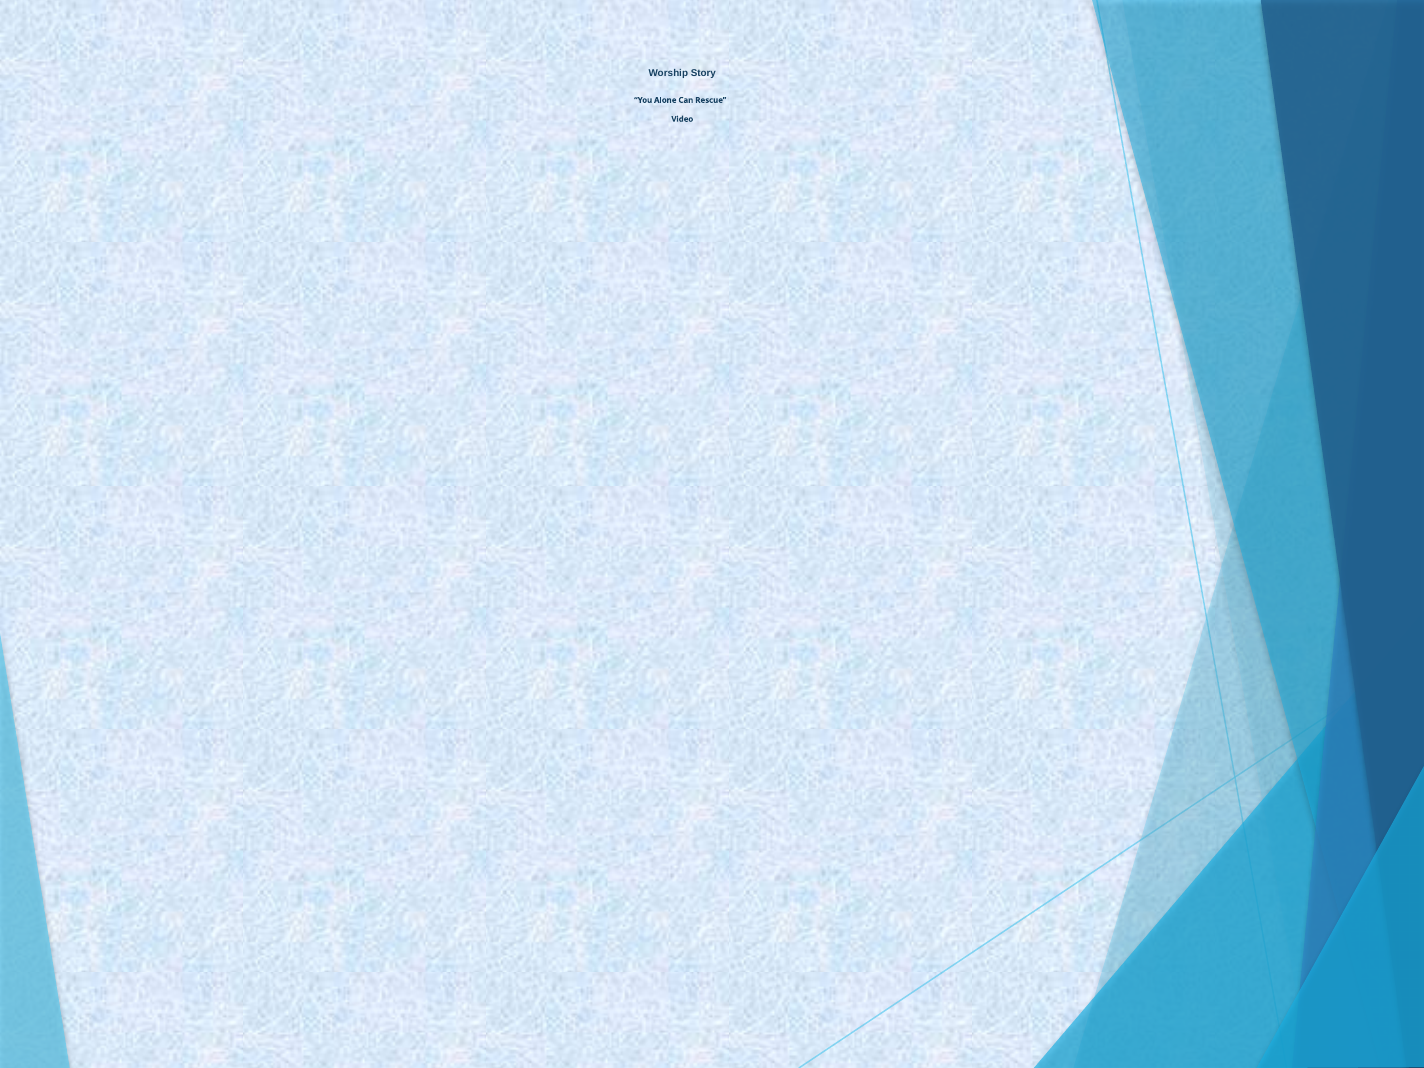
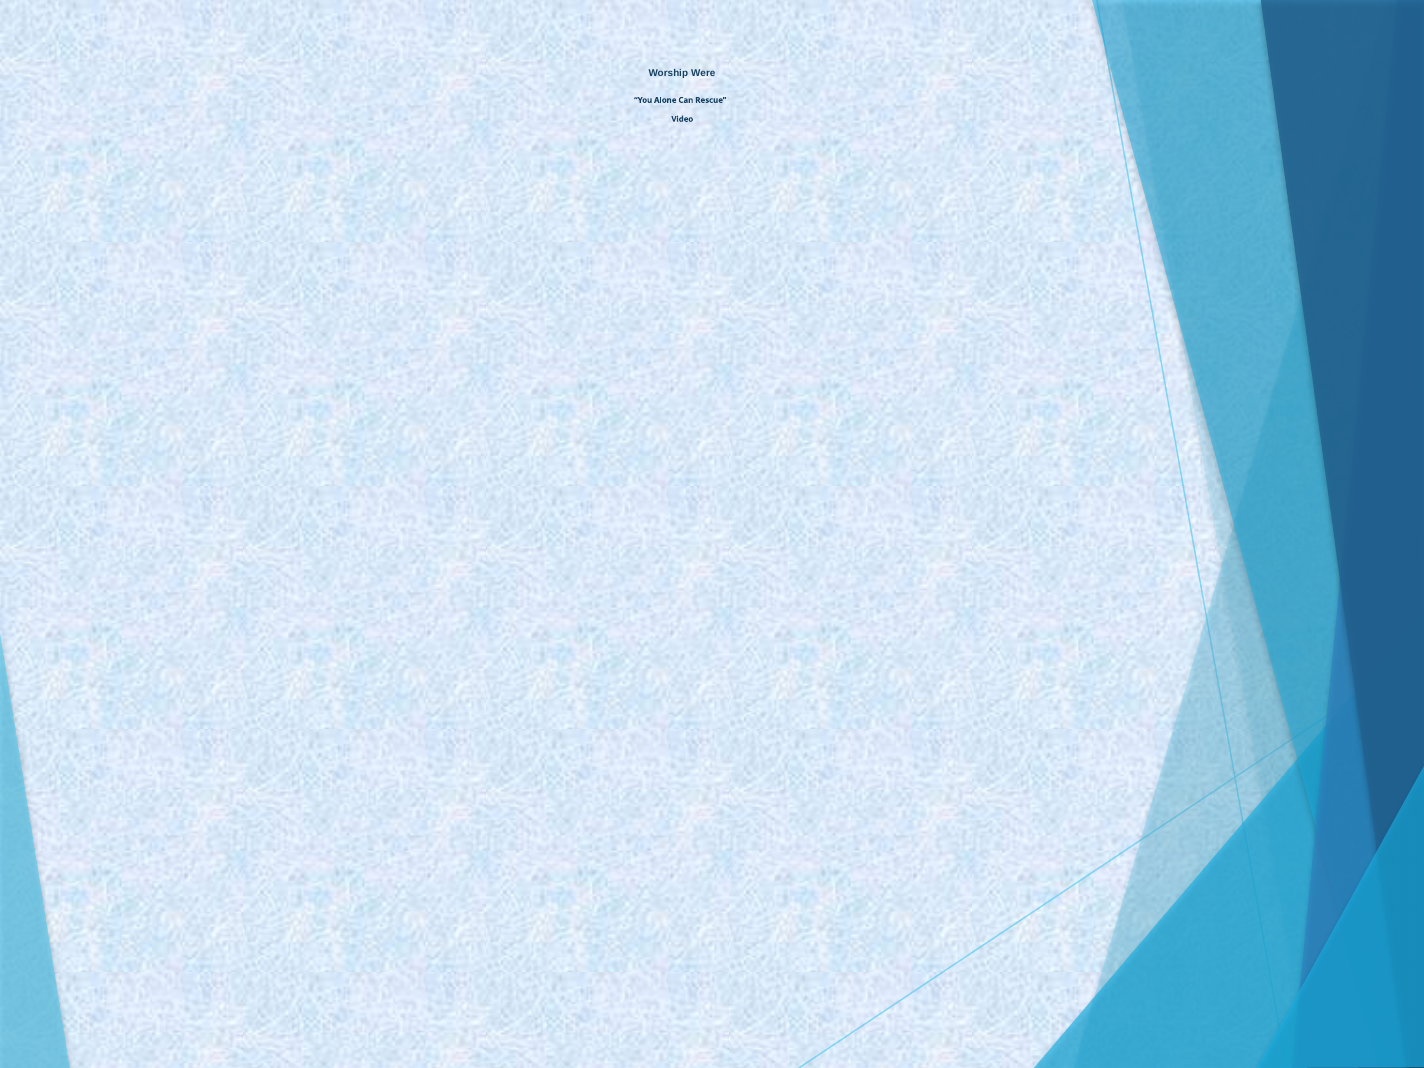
Story: Story -> Were (703, 73)
